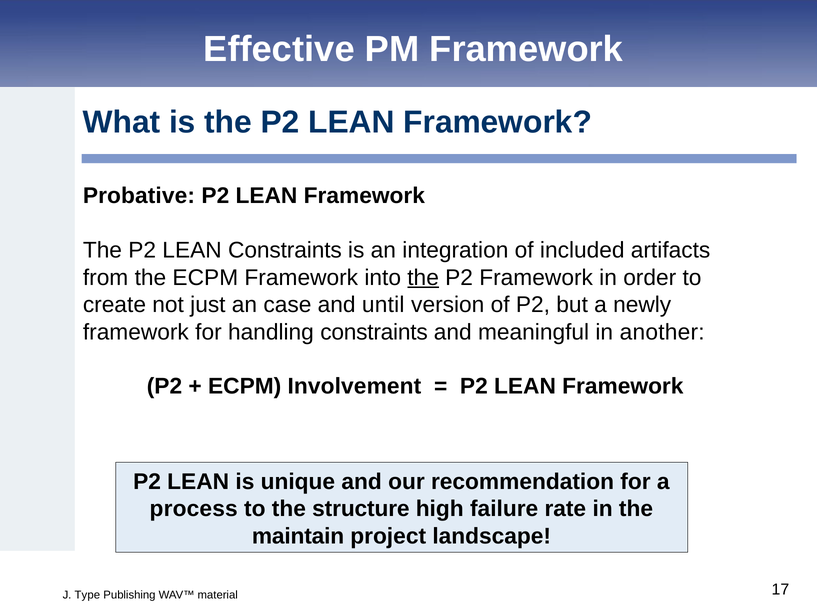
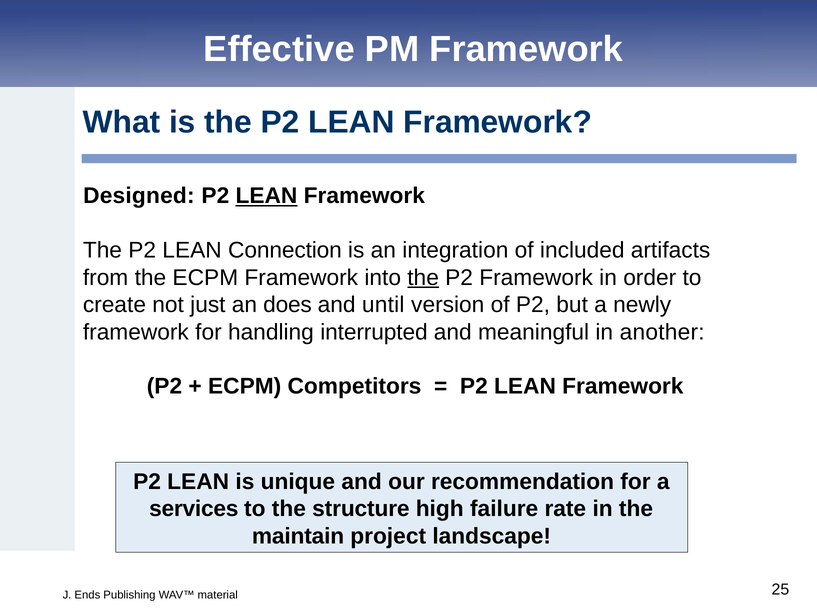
Probative: Probative -> Designed (139, 196)
LEAN underline: none -> present (266, 196)
LEAN Constraints: Constraints -> Connection (285, 251)
case: case -> does (288, 305)
handling constraints: constraints -> interrupted (374, 332)
Involvement: Involvement -> Competitors (354, 387)
process: process -> services (194, 509)
Type: Type -> Ends (87, 596)
17: 17 -> 25 (780, 590)
